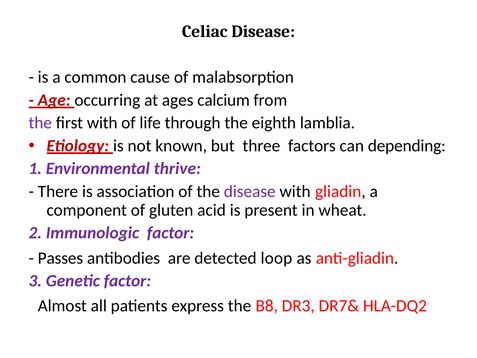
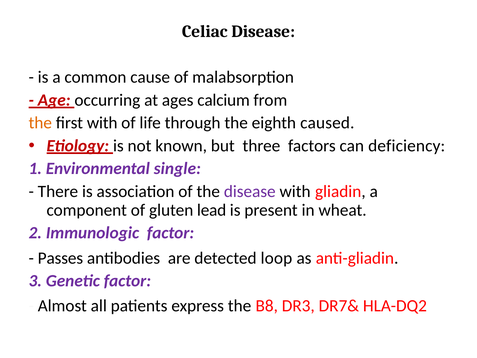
the colour: purple -> orange (40, 123)
lamblia: lamblia -> caused (327, 123)
depending: depending -> deficiency (407, 146)
thrive: thrive -> single (177, 168)
acid: acid -> lead (212, 210)
